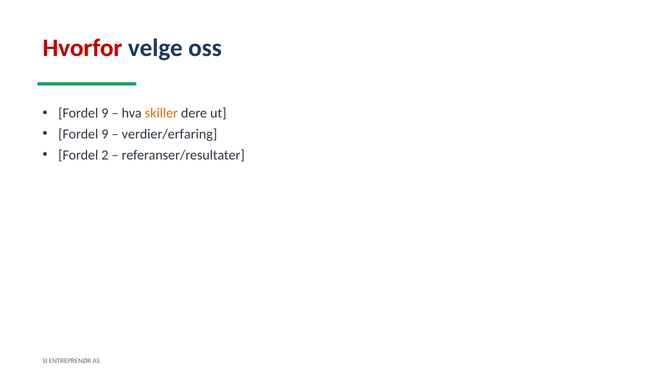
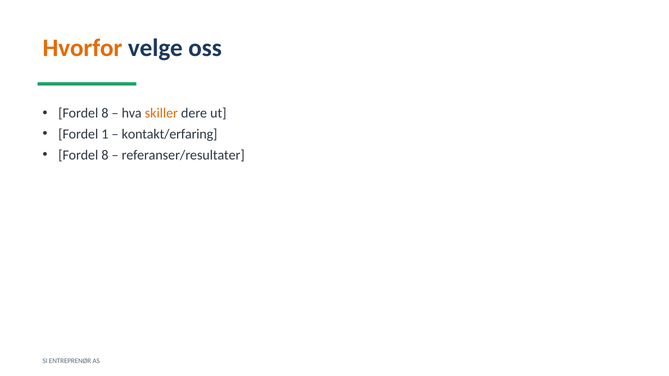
Hvorfor colour: red -> orange (82, 48)
9: 9 -> 8 (105, 113)
9: 9 -> 1 (105, 134)
verdier/erfaring: verdier/erfaring -> kontakt/erfaring (170, 134)
2: 2 -> 8 (105, 155)
